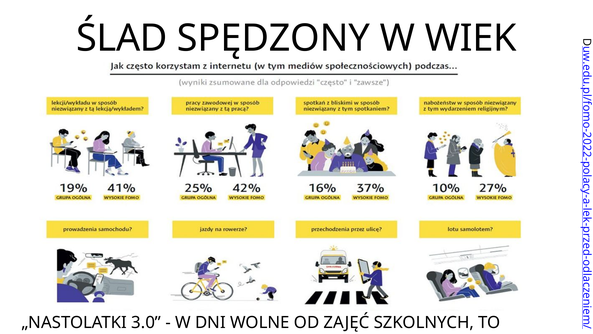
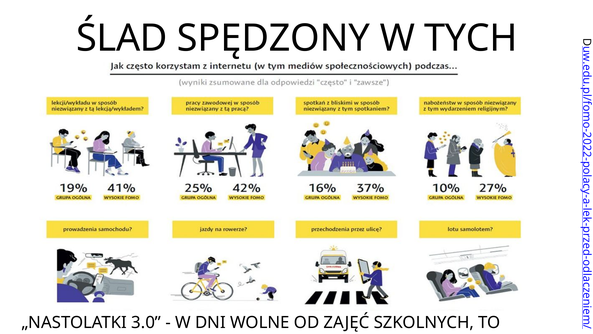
WIEK: WIEK -> TYCH (471, 38)
